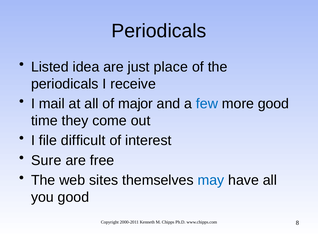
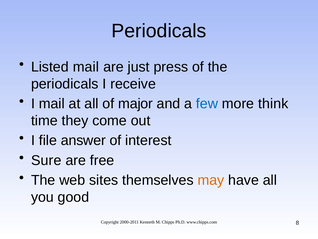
Listed idea: idea -> mail (86, 67)
place: place -> press (171, 67)
more good: good -> think (273, 103)
difficult: difficult -> answer (83, 140)
may colour: blue -> orange (211, 180)
